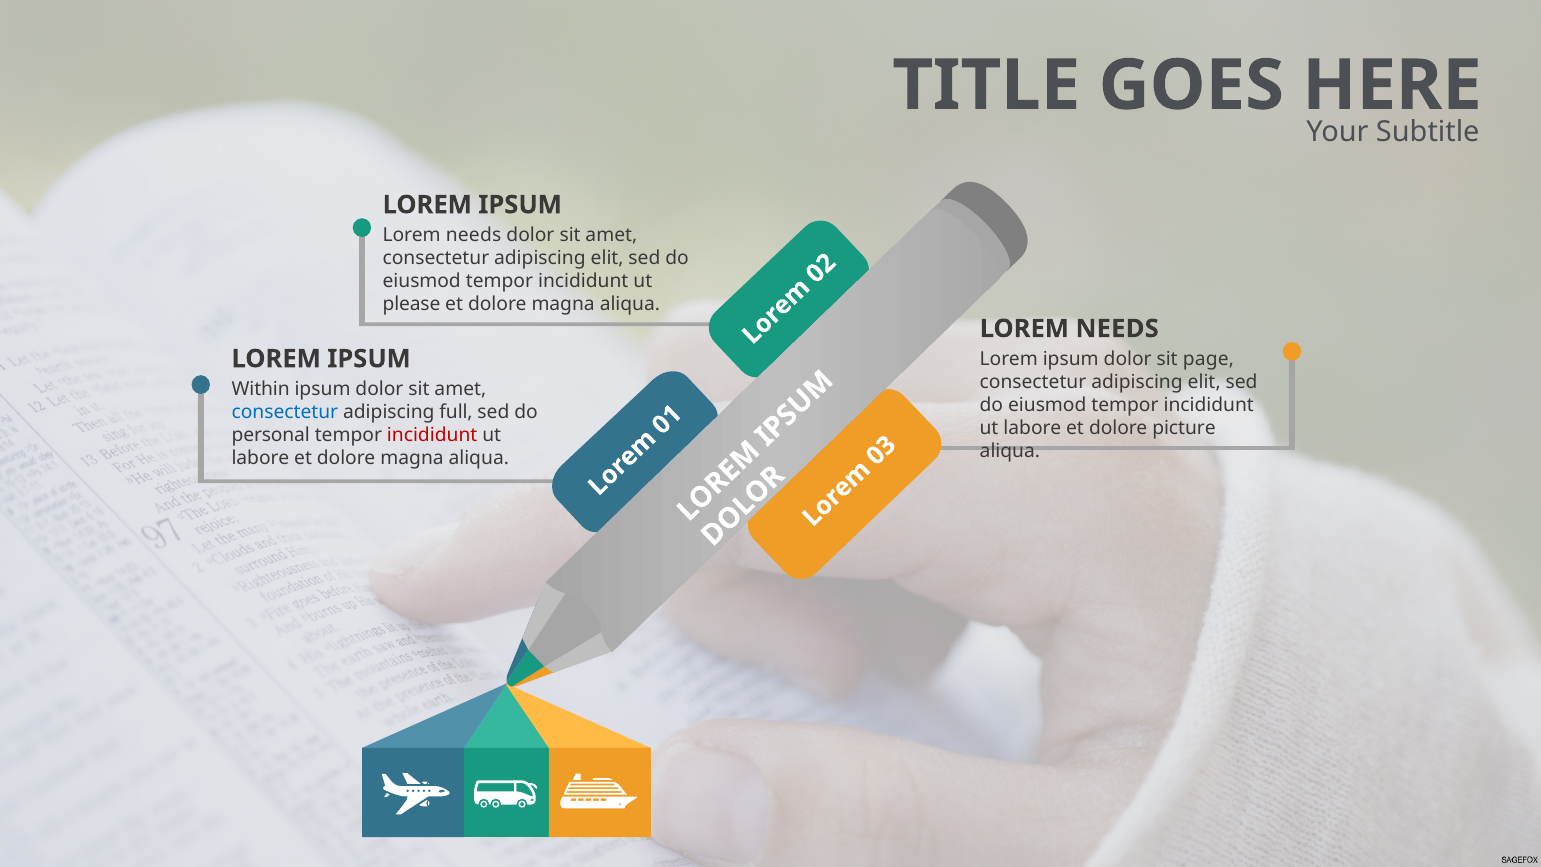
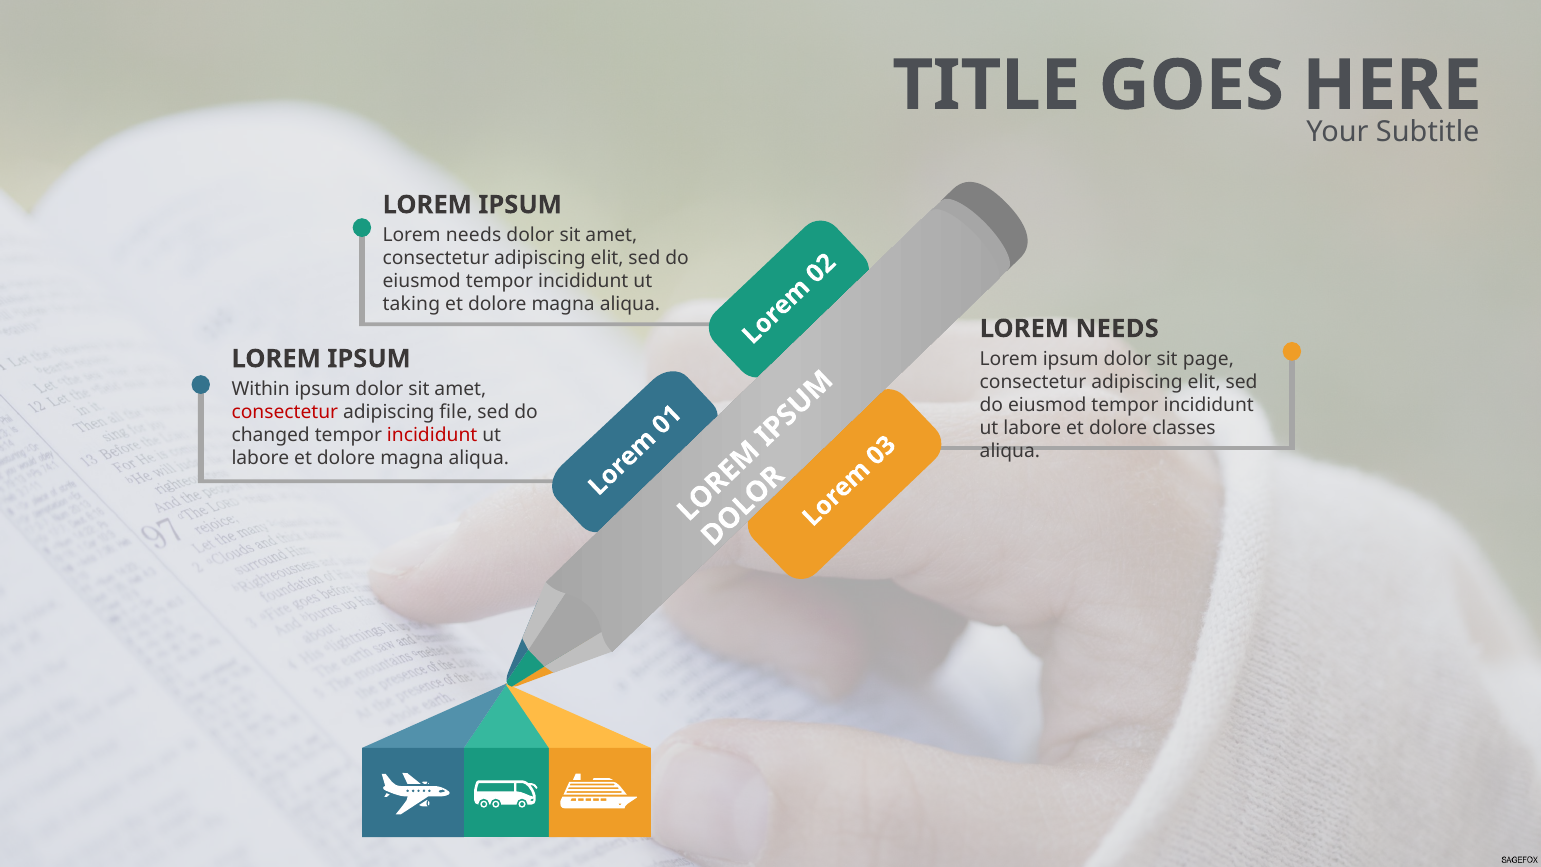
please: please -> taking (411, 304)
consectetur colour: blue -> red (285, 412)
full: full -> file (456, 412)
picture: picture -> classes (1184, 428)
personal: personal -> changed (271, 435)
